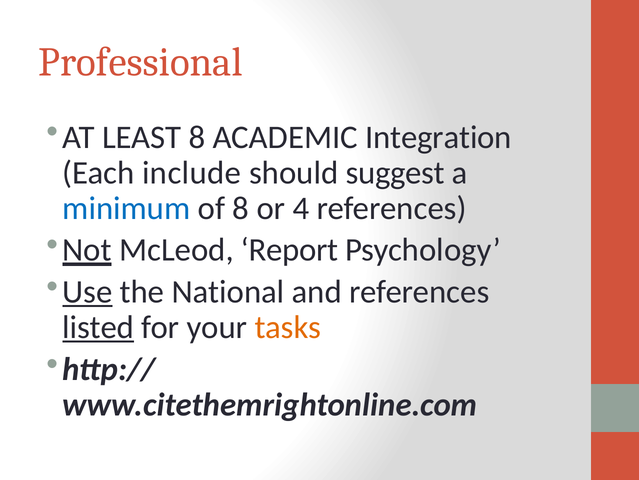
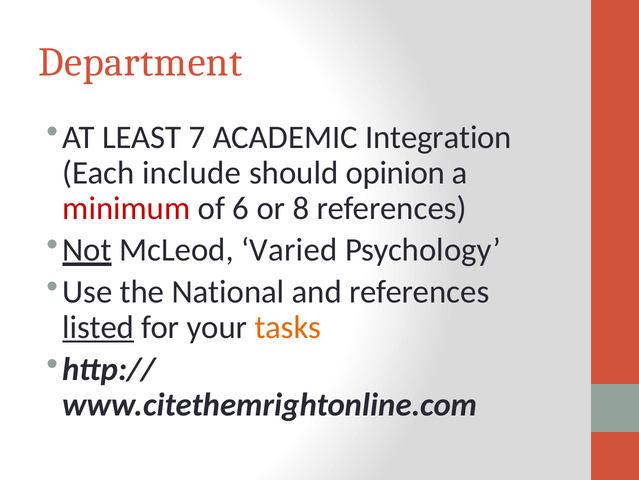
Professional: Professional -> Department (140, 62)
LEAST 8: 8 -> 7 (197, 137)
suggest: suggest -> opinion (395, 172)
minimum colour: blue -> red (126, 208)
of 8: 8 -> 6 (241, 208)
4: 4 -> 8 (301, 208)
Report: Report -> Varied (289, 250)
Use underline: present -> none (87, 292)
